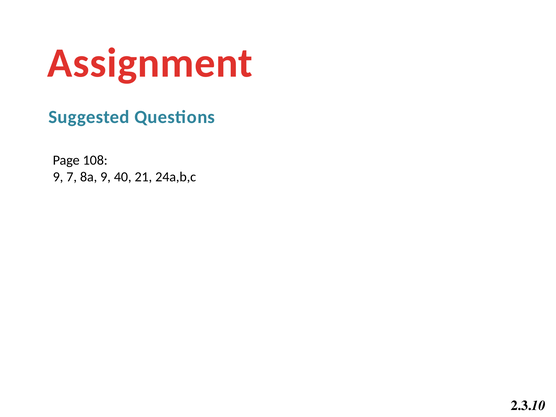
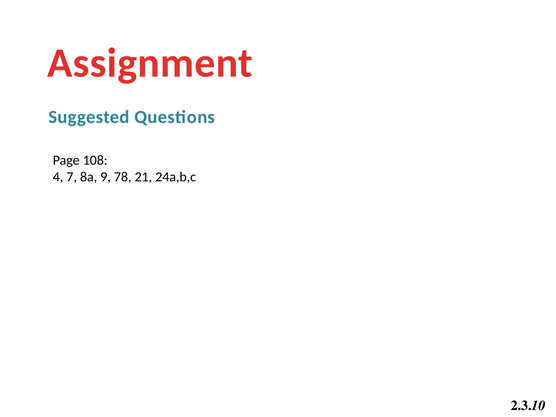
9: 9 -> 4 (58, 177)
40: 40 -> 78 (123, 177)
